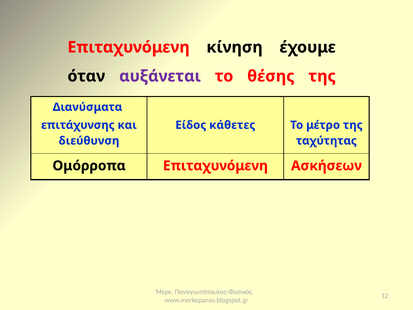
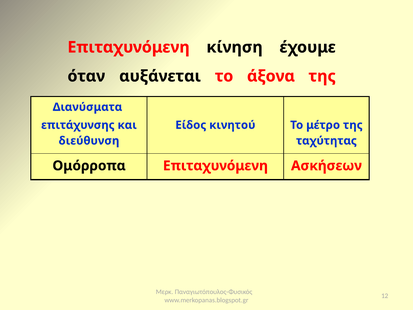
αυξάνεται colour: purple -> black (160, 76)
θέσης: θέσης -> άξονα (271, 76)
κάθετες: κάθετες -> κινητού (232, 125)
